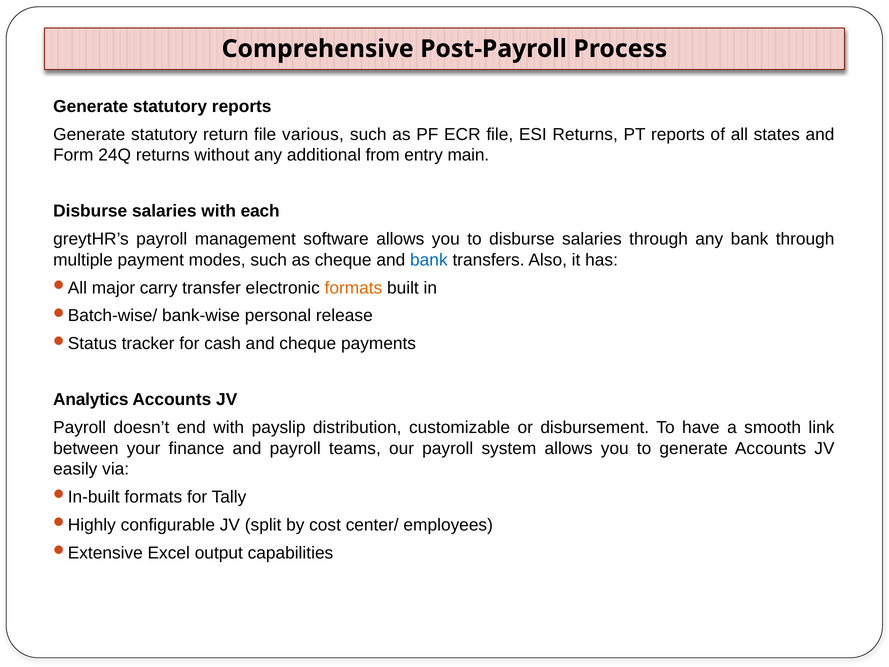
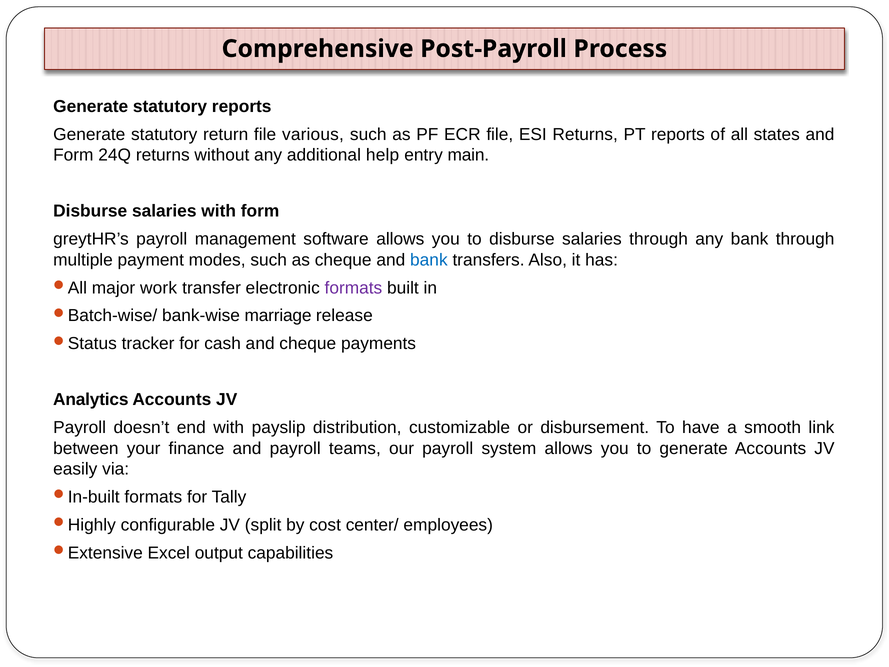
from: from -> help (383, 155)
with each: each -> form (260, 211)
carry: carry -> work (159, 288)
formats colour: orange -> purple (353, 288)
personal: personal -> marriage (278, 316)
